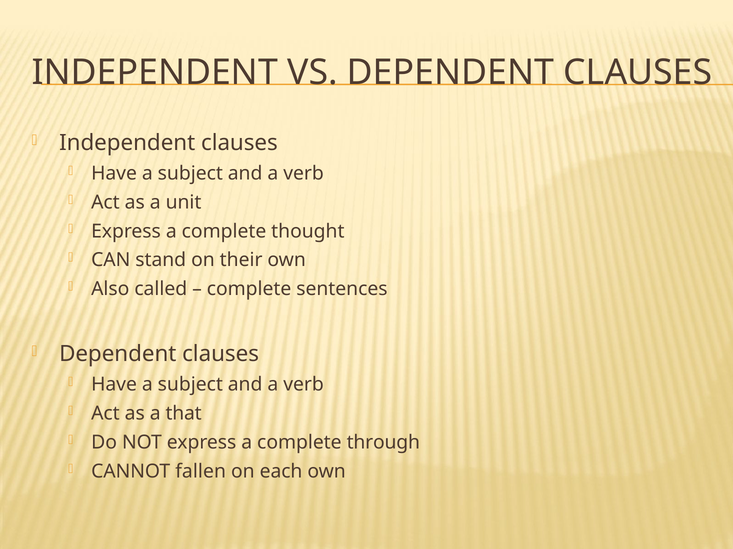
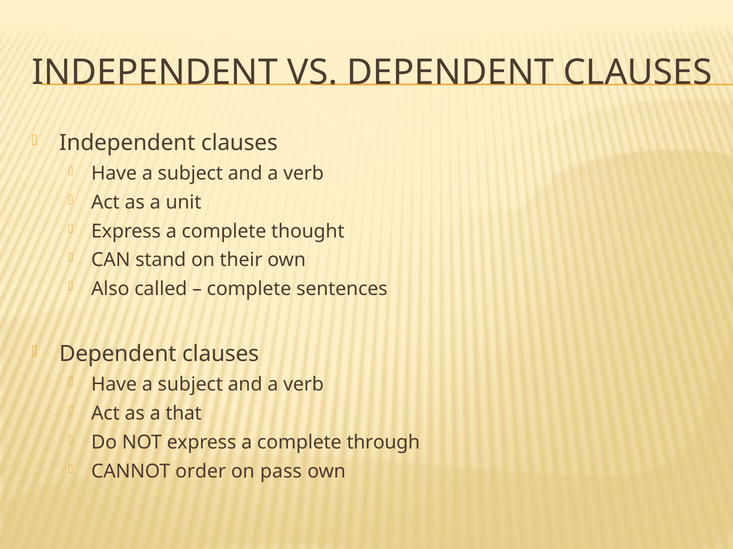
fallen: fallen -> order (201, 472)
each: each -> pass (281, 472)
